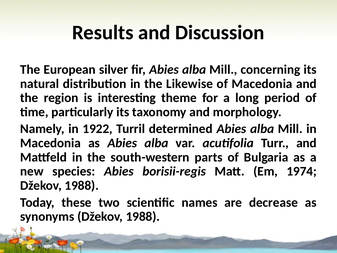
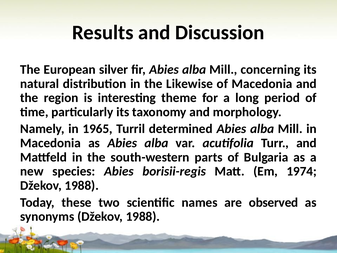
1922: 1922 -> 1965 (98, 129)
decrease: decrease -> observed (274, 202)
